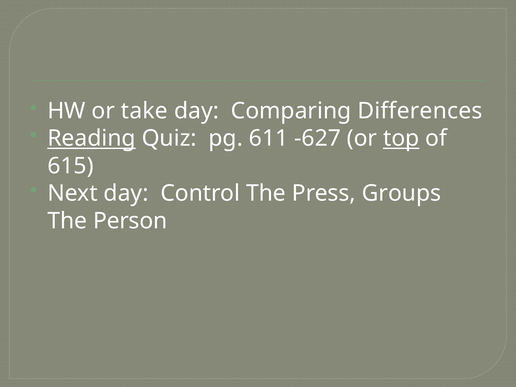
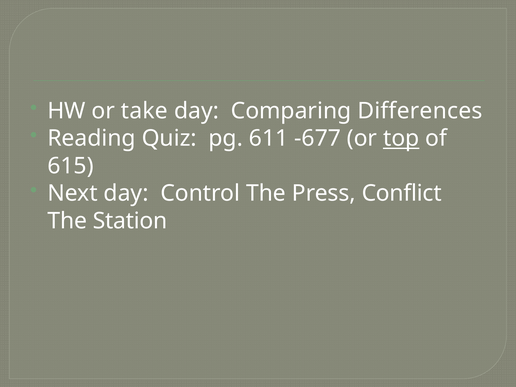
Reading underline: present -> none (92, 138)
-627: -627 -> -677 (318, 138)
Groups: Groups -> Conflict (402, 193)
Person: Person -> Station (130, 221)
